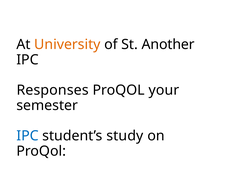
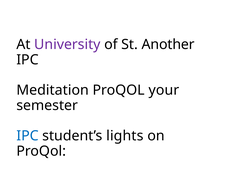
University colour: orange -> purple (67, 45)
Responses: Responses -> Meditation (53, 90)
study: study -> lights (125, 136)
